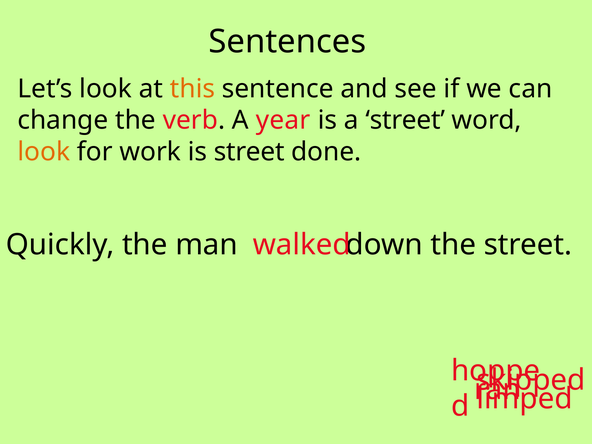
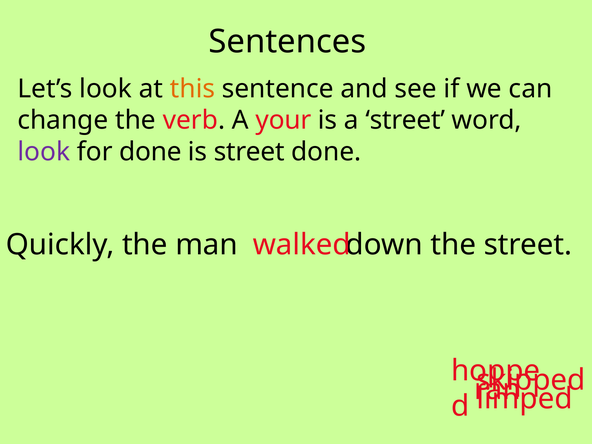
year: year -> your (283, 120)
look colour: orange -> purple (44, 152)
for work: work -> done (150, 152)
